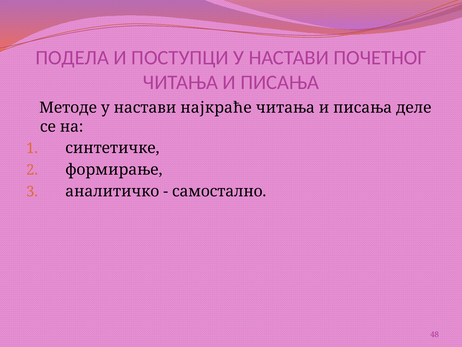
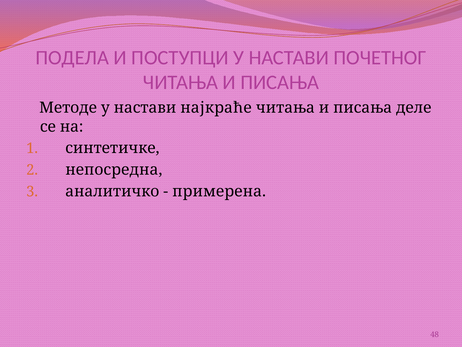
формирање: формирање -> непосредна (114, 170)
самостално: самостално -> примерена (219, 191)
